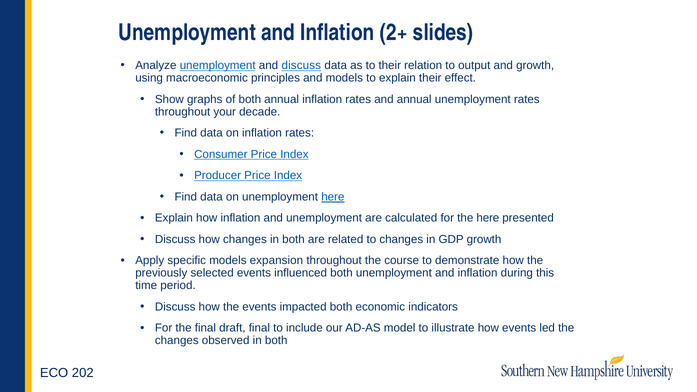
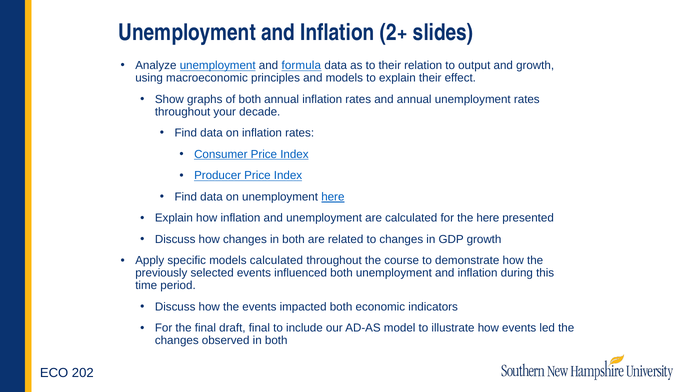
and discuss: discuss -> formula (301, 65)
models expansion: expansion -> calculated (276, 261)
